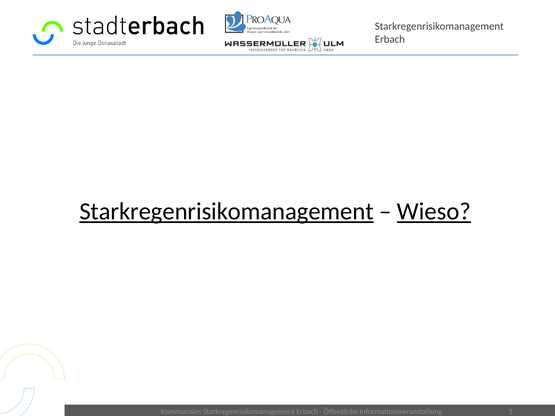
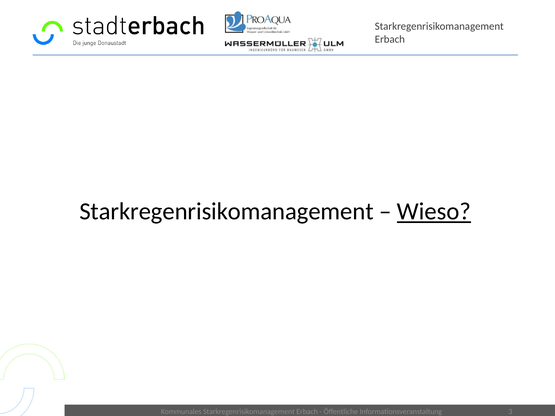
Starkregenrisikomanagement underline: present -> none (226, 212)
